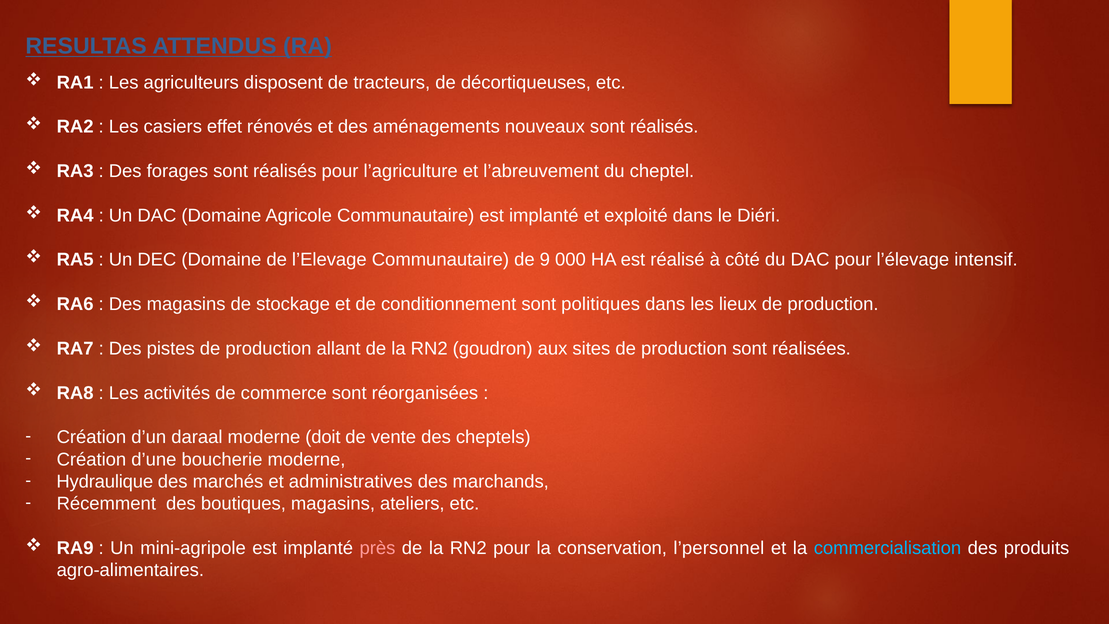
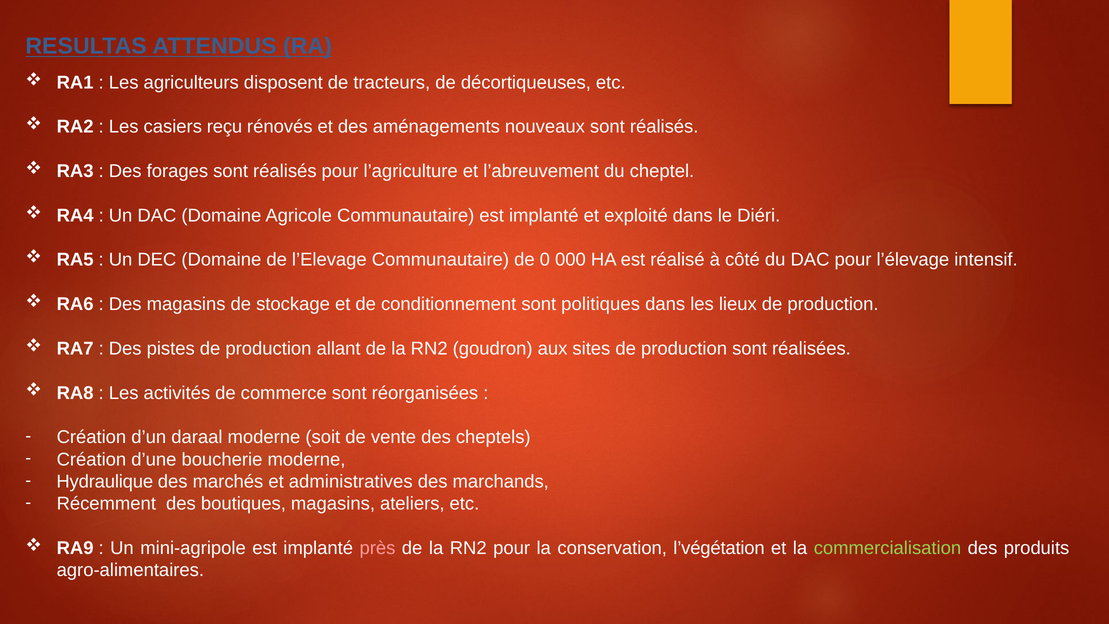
effet: effet -> reçu (225, 127)
9: 9 -> 0 (545, 260)
doit: doit -> soit (323, 437)
l’personnel: l’personnel -> l’végétation (719, 548)
commercialisation colour: light blue -> light green (887, 548)
